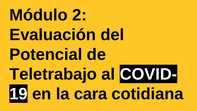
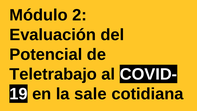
cara: cara -> sale (90, 94)
